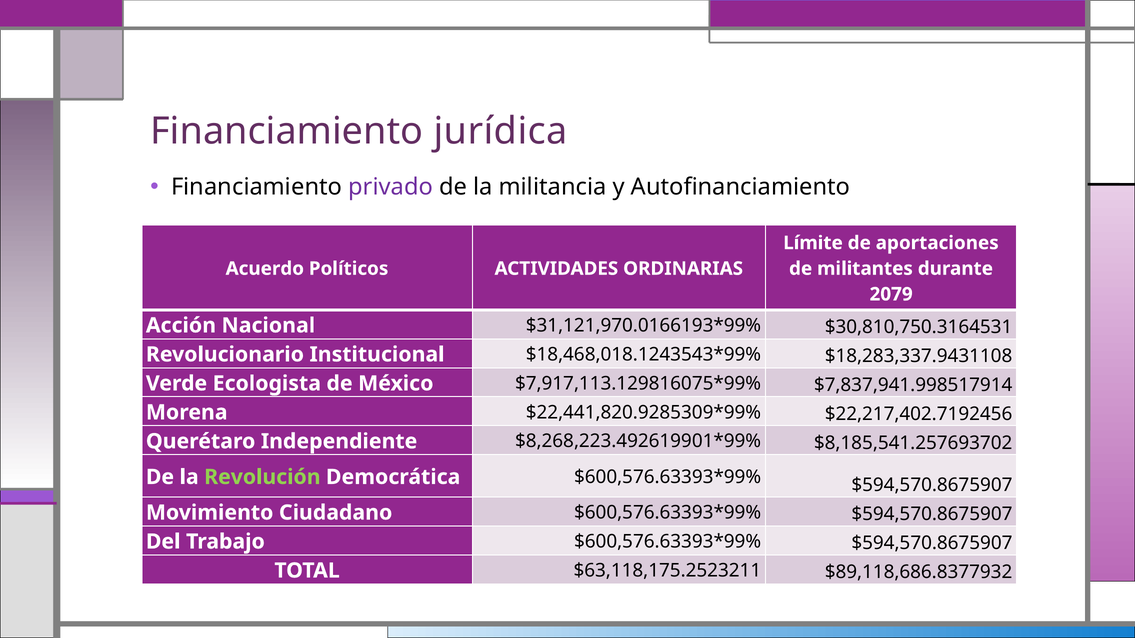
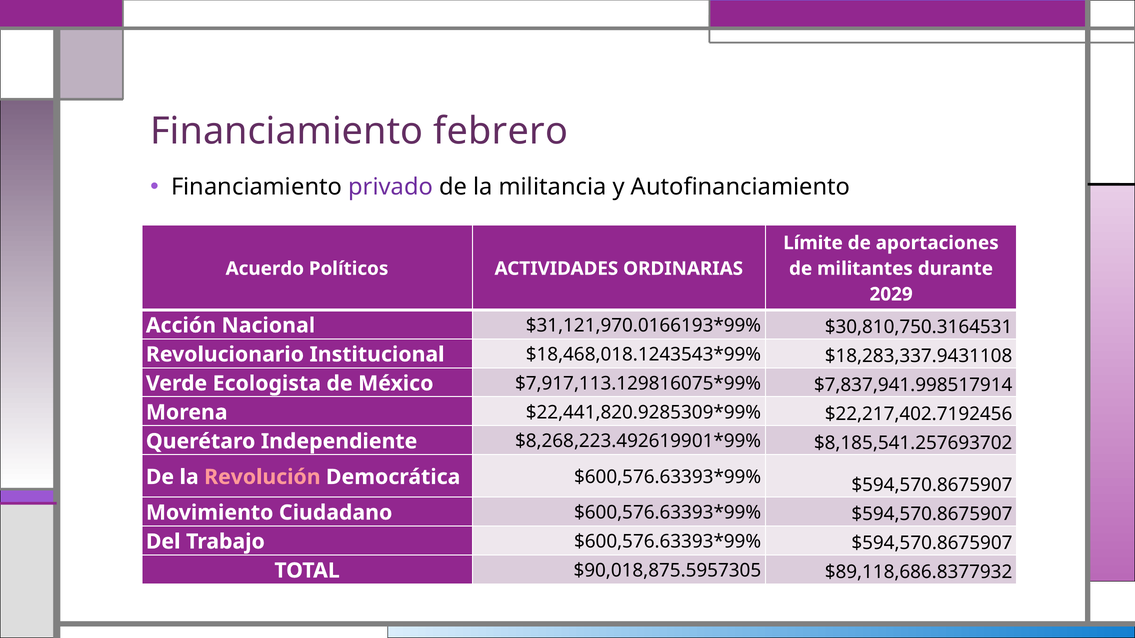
jurídica: jurídica -> febrero (501, 131)
2079: 2079 -> 2029 (891, 295)
Revolución colour: light green -> pink (262, 477)
$63,118,175.2523211: $63,118,175.2523211 -> $90,018,875.5957305 (667, 571)
